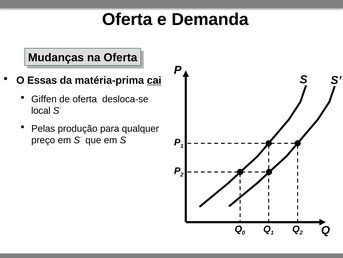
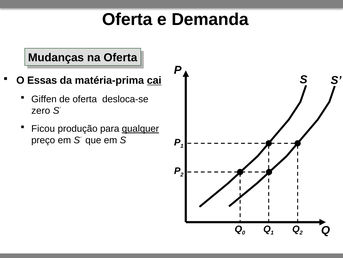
local: local -> zero (41, 110)
Pelas: Pelas -> Ficou (43, 128)
qualquer underline: none -> present (140, 128)
